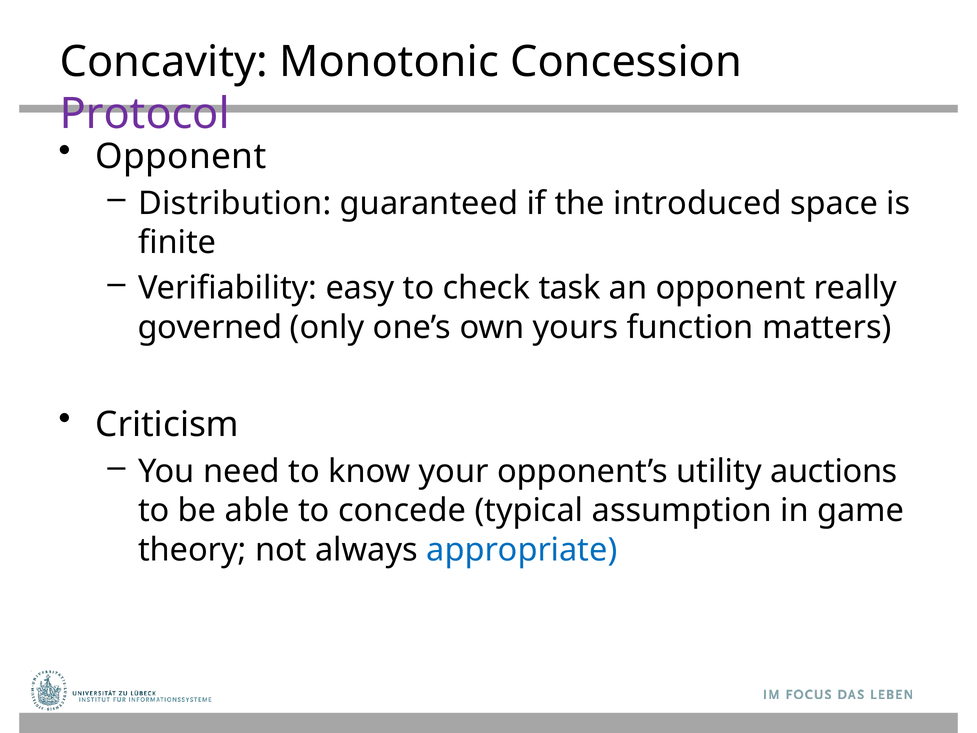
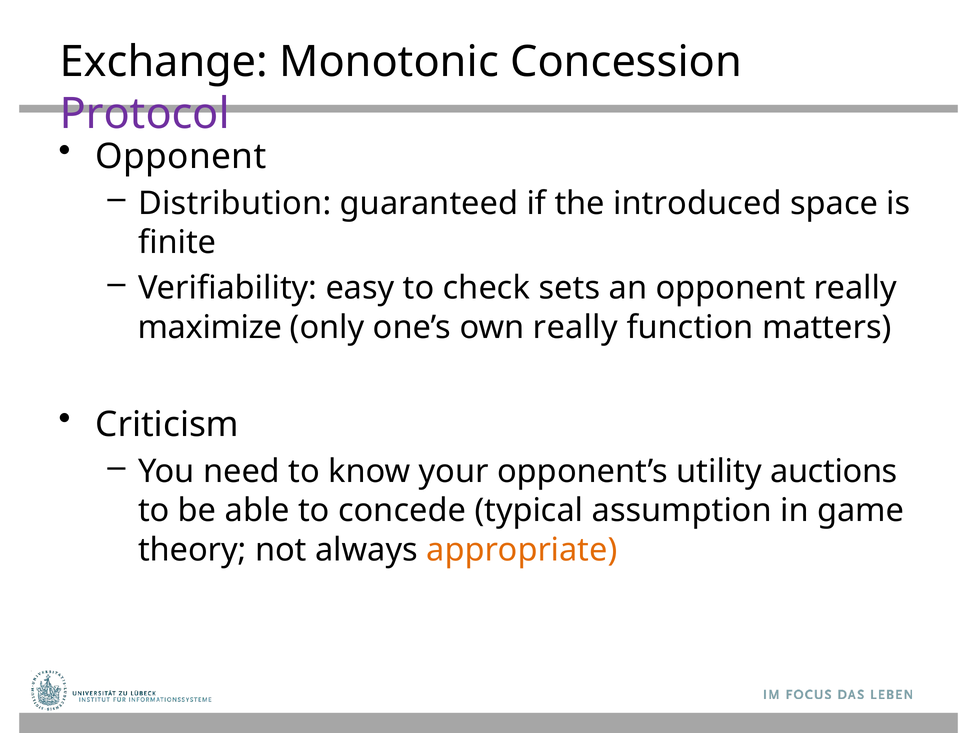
Concavity: Concavity -> Exchange (164, 62)
task: task -> sets (569, 288)
governed: governed -> maximize (210, 327)
own yours: yours -> really (575, 327)
appropriate colour: blue -> orange (522, 550)
